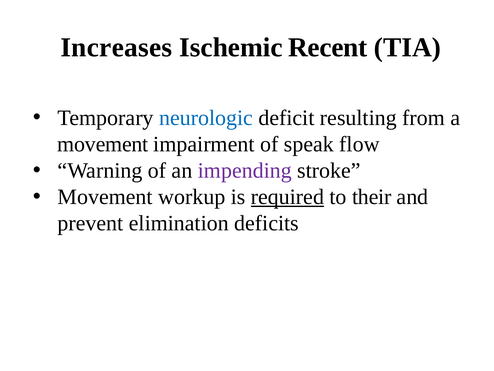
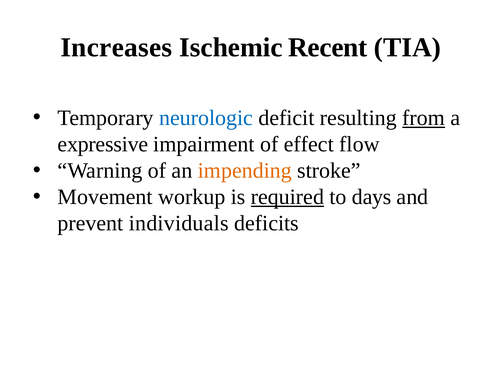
from underline: none -> present (424, 118)
movement: movement -> expressive (103, 144)
speak: speak -> effect (309, 144)
impending colour: purple -> orange (245, 170)
their: their -> days (372, 197)
elimination: elimination -> individuals (179, 223)
